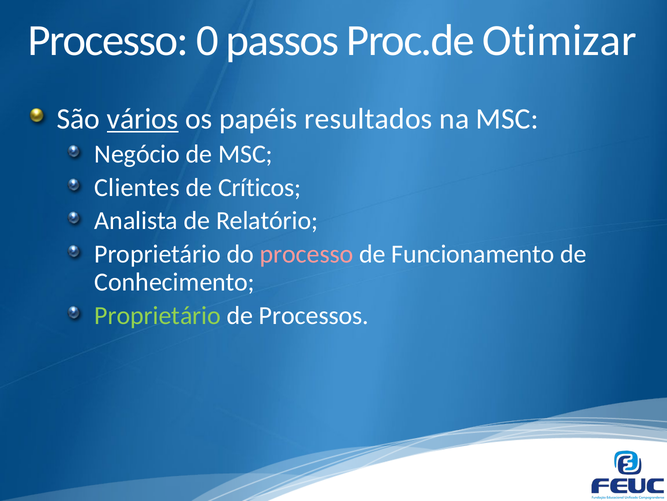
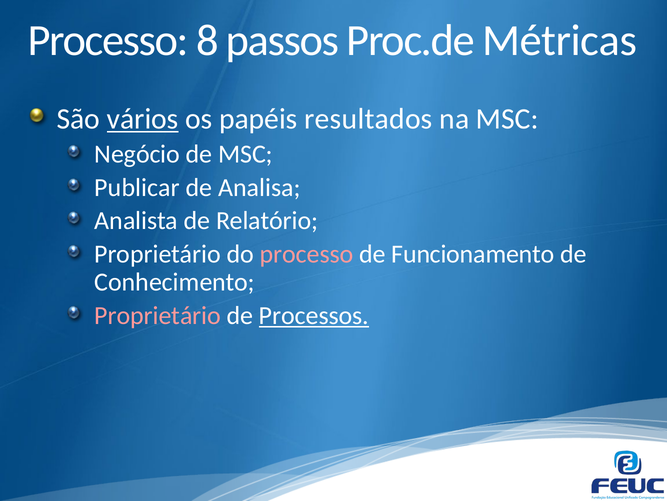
0: 0 -> 8 (207, 41)
Otimizar: Otimizar -> Métricas (560, 41)
Clientes: Clientes -> Publicar (137, 187)
Críticos: Críticos -> Analisa (259, 187)
Proprietário colour: light green -> pink (158, 315)
Processos underline: none -> present (314, 315)
